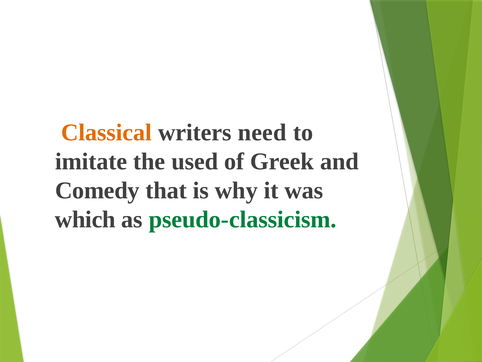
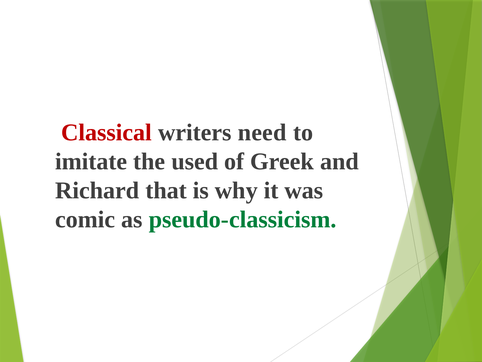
Classical colour: orange -> red (107, 132)
Comedy: Comedy -> Richard (97, 190)
which: which -> comic (85, 219)
